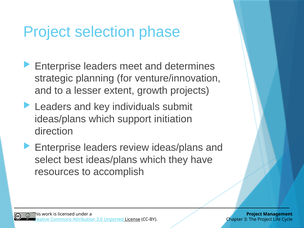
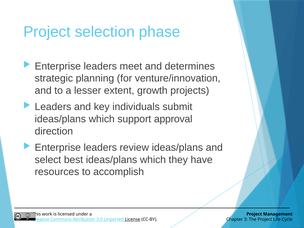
initiation: initiation -> approval (173, 119)
